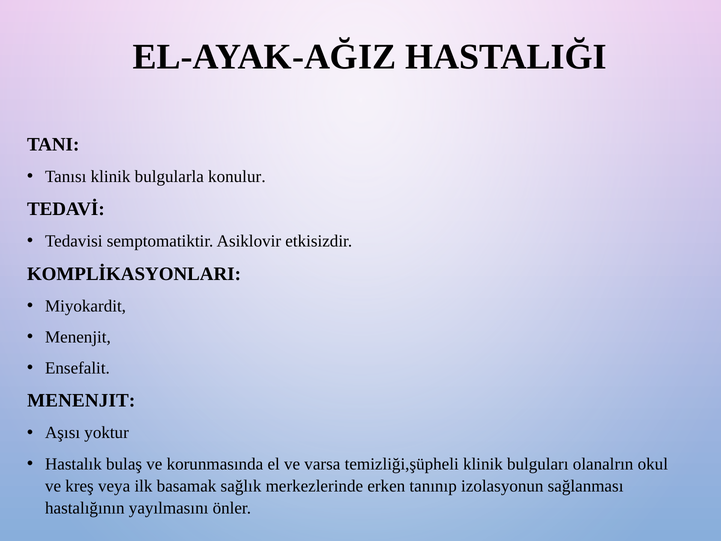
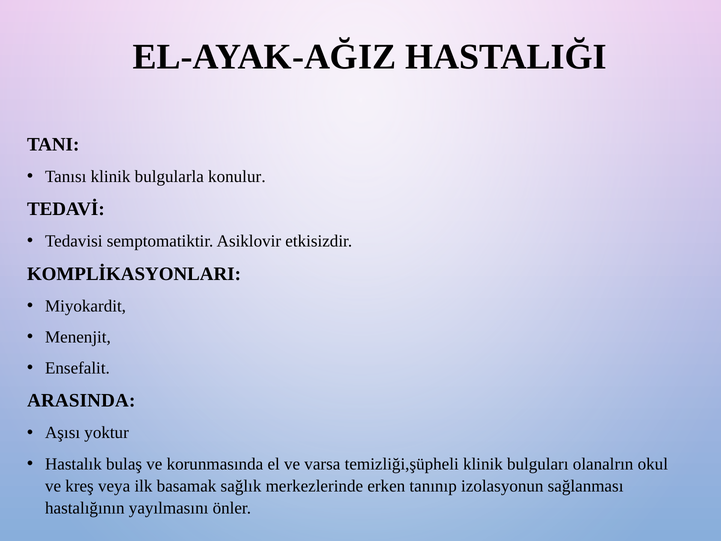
MENENJIT: MENENJIT -> ARASINDA (81, 401)
